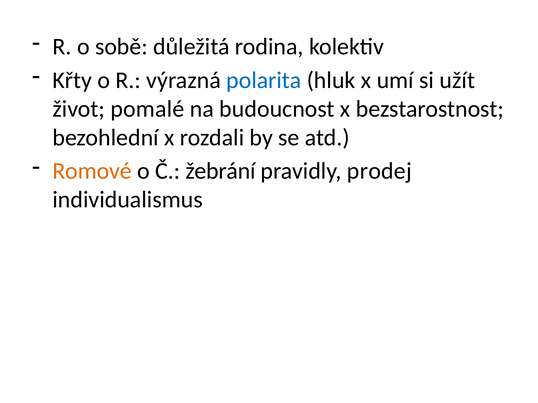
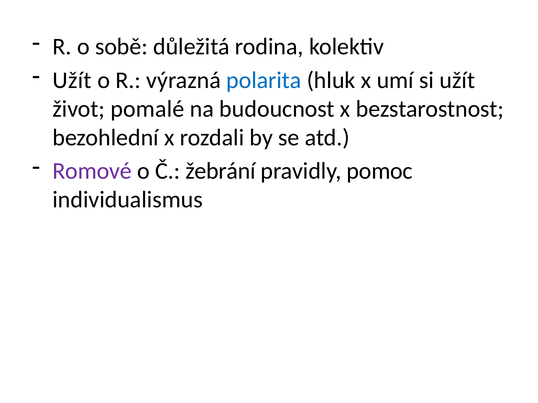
Křty: Křty -> Užít (72, 80)
Romové colour: orange -> purple (92, 171)
prodej: prodej -> pomoc (380, 171)
